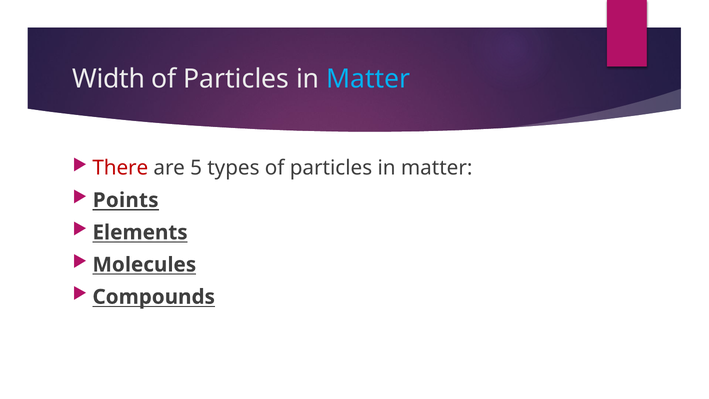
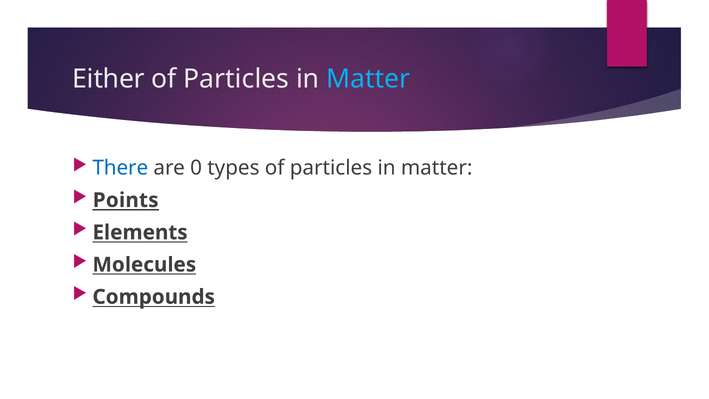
Width: Width -> Either (109, 79)
There colour: red -> blue (120, 168)
5: 5 -> 0 (196, 168)
